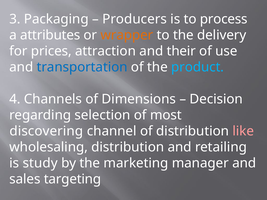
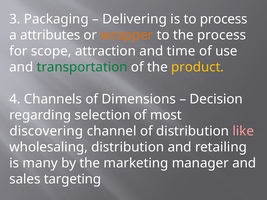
Producers: Producers -> Delivering (135, 19)
the delivery: delivery -> process (222, 35)
prices: prices -> scope (51, 51)
their: their -> time (181, 51)
transportation colour: blue -> green (82, 67)
product colour: light blue -> yellow (198, 67)
study: study -> many (40, 163)
